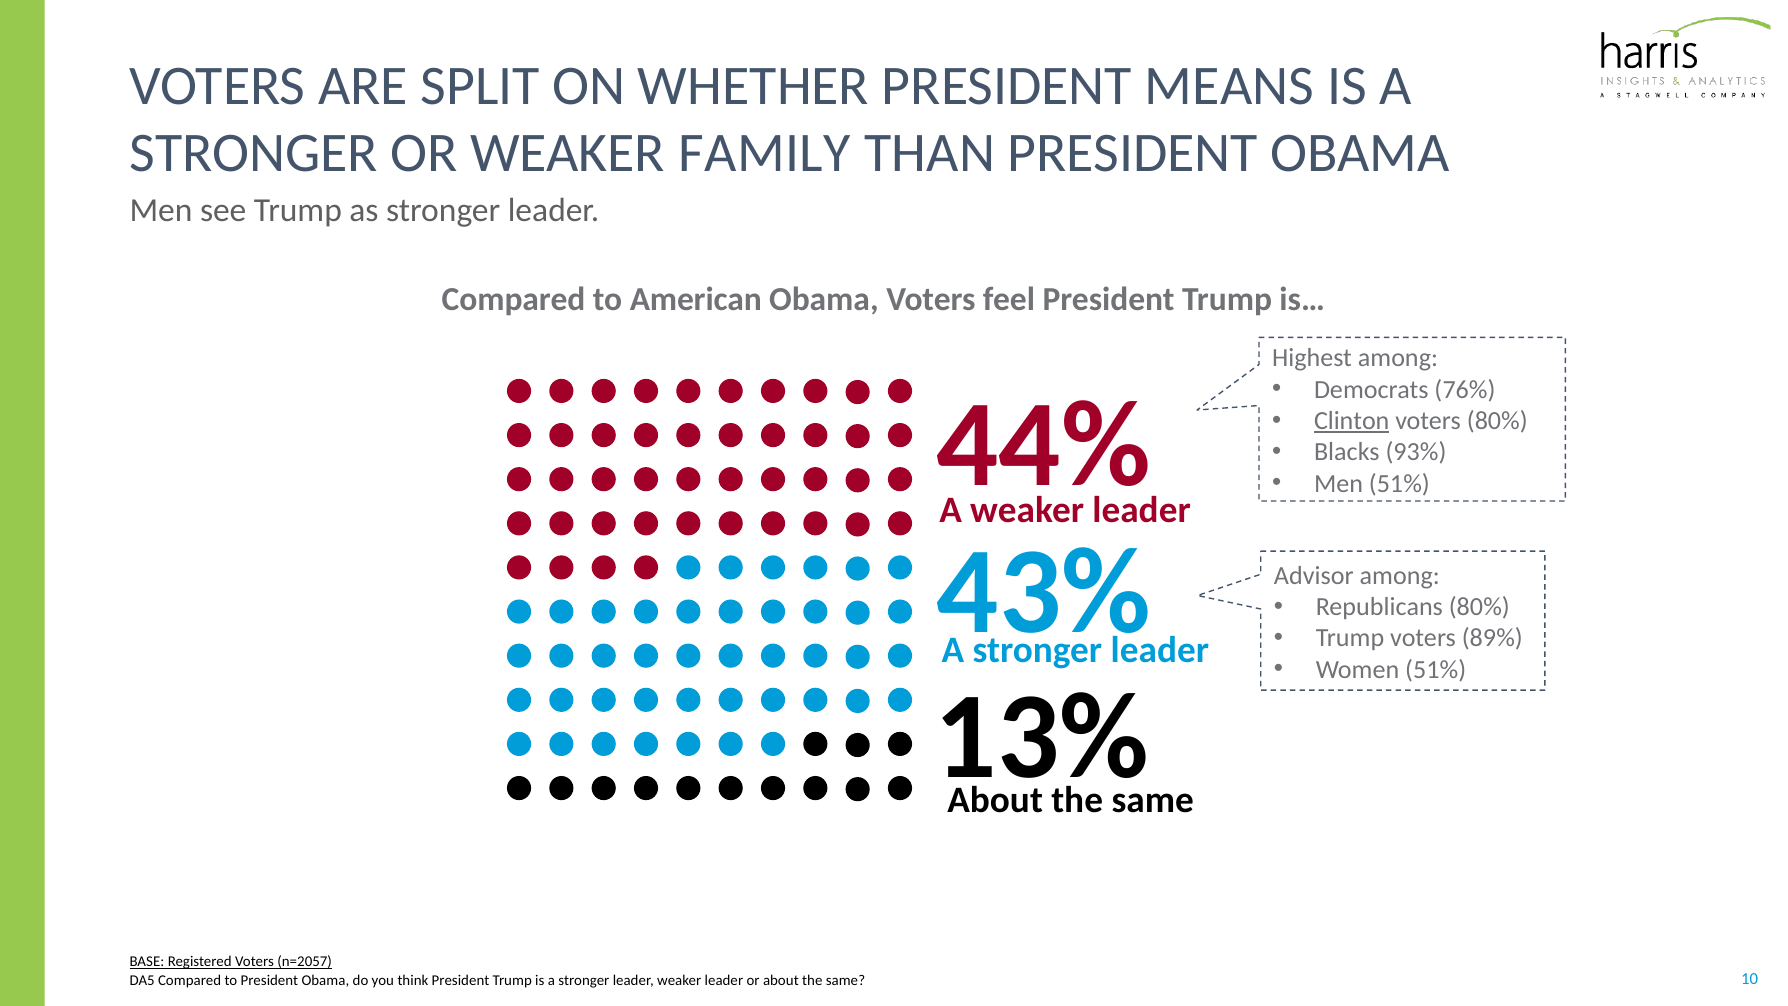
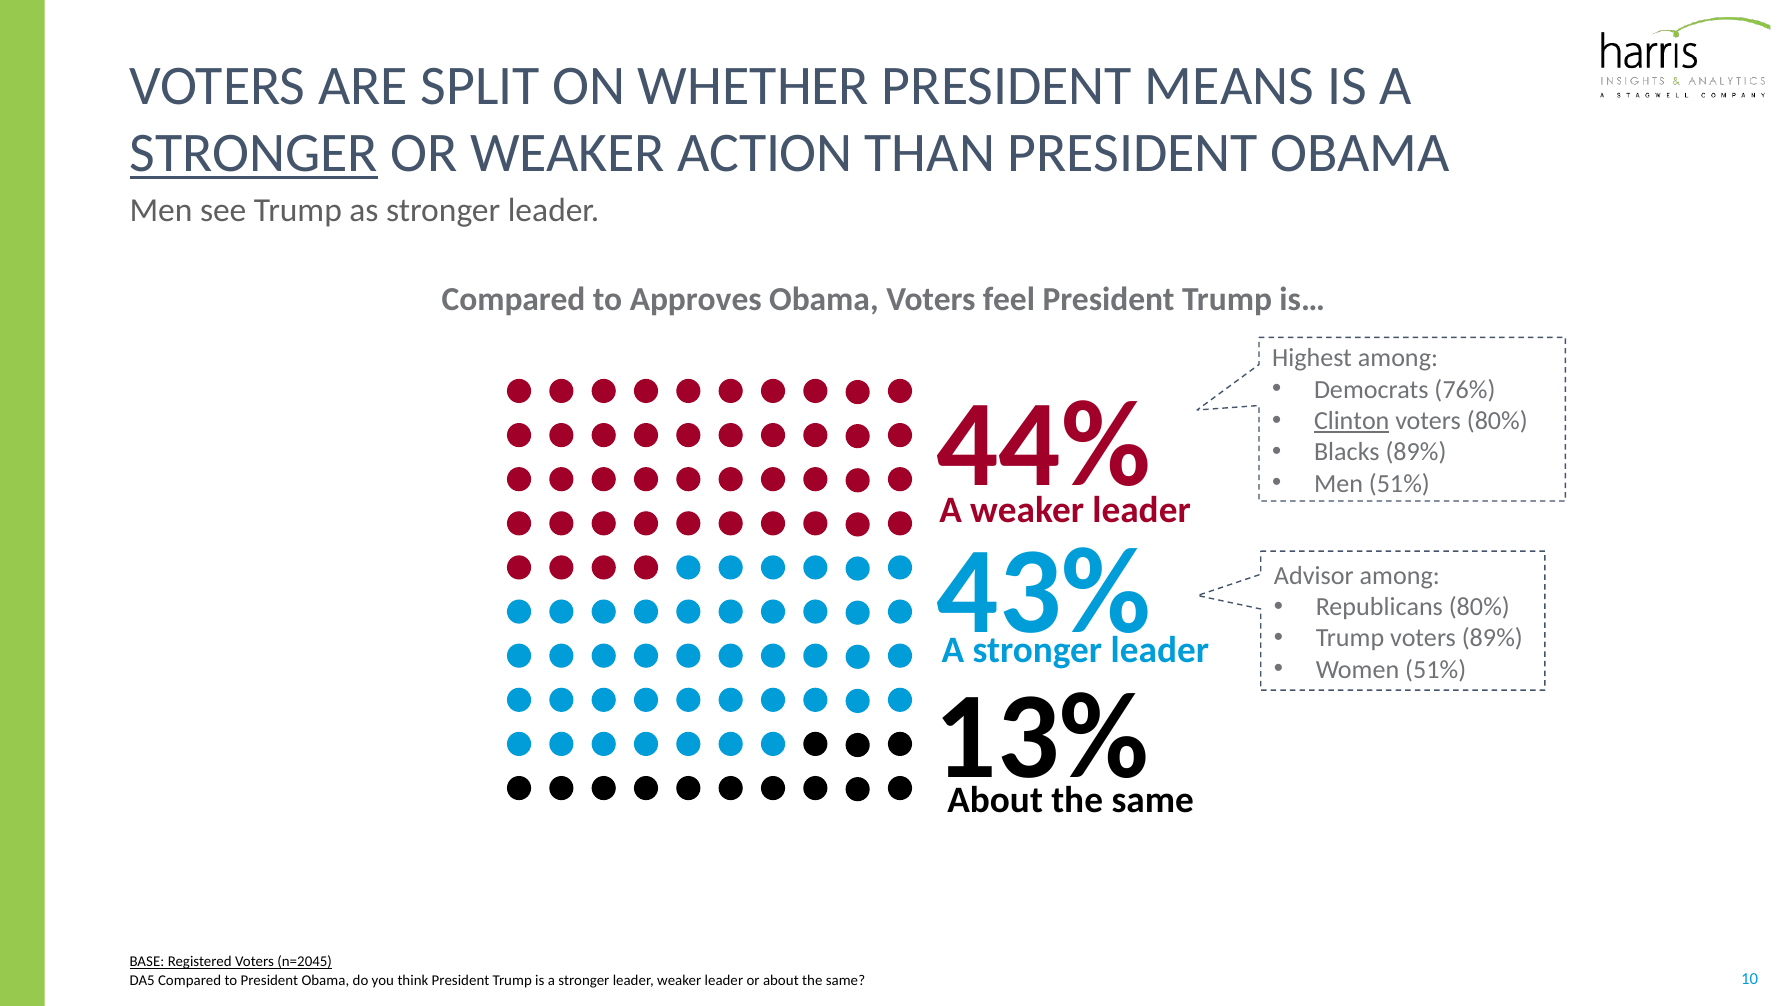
STRONGER underline: none -> present (254, 153)
FAMILY: FAMILY -> ACTION (765, 153)
American: American -> Approves (696, 299)
Blacks 93%: 93% -> 89% (1416, 452)
n=2057: n=2057 -> n=2045 (305, 961)
